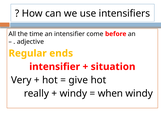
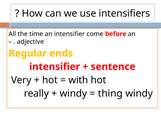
situation: situation -> sentence (113, 67)
give: give -> with (78, 80)
when: when -> thing (110, 93)
